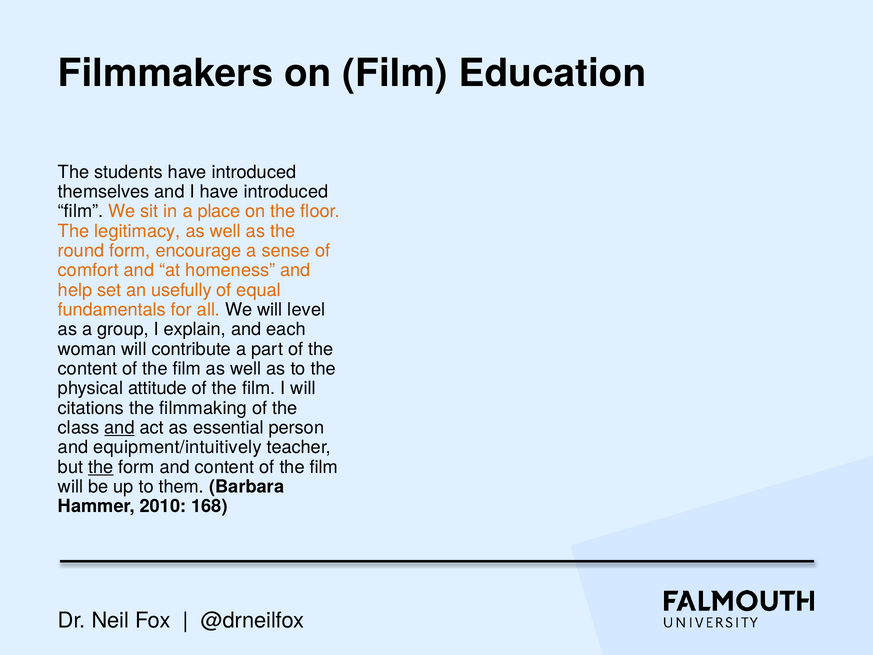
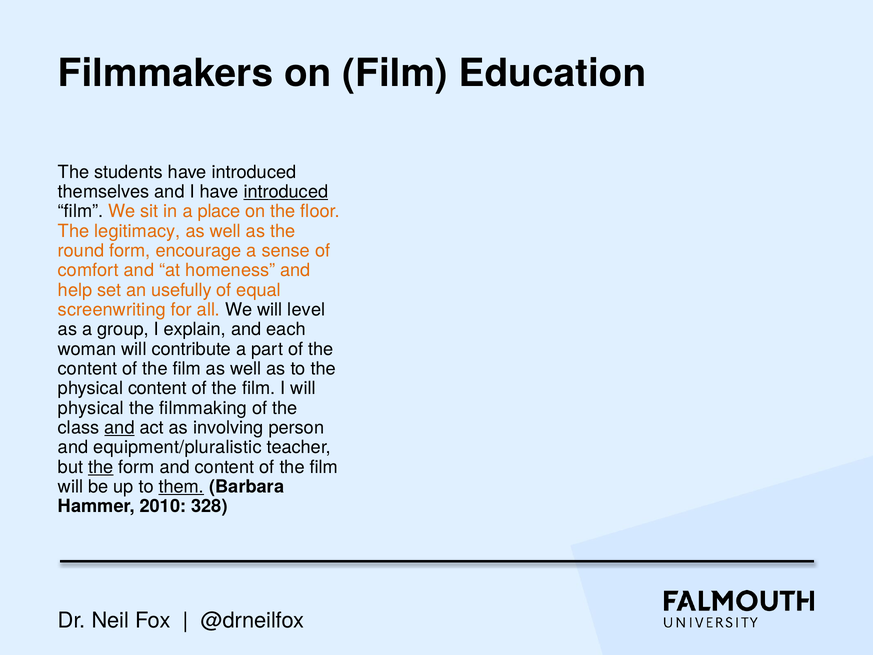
introduced underline: none -> present (286, 192)
fundamentals: fundamentals -> screenwriting (112, 310)
physical attitude: attitude -> content (157, 388)
citations: citations -> physical (91, 408)
essential: essential -> involving (228, 428)
equipment/intuitively: equipment/intuitively -> equipment/pluralistic (177, 447)
them underline: none -> present (181, 487)
168: 168 -> 328 (209, 506)
